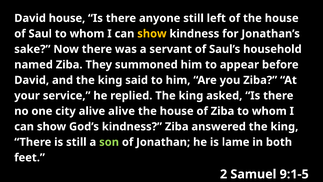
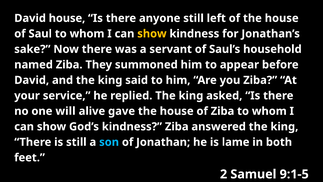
city: city -> will (65, 111)
alive alive: alive -> gave (122, 111)
son colour: light green -> light blue (109, 142)
